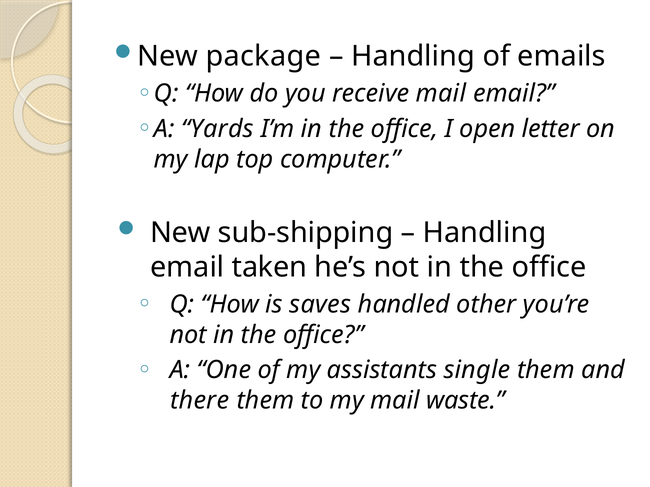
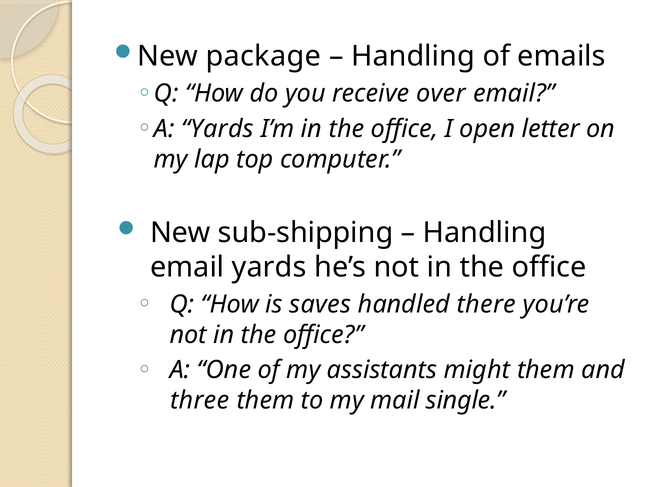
receive mail: mail -> over (441, 94)
email taken: taken -> yards (269, 268)
other: other -> there (486, 305)
single: single -> might (477, 370)
there: there -> three (200, 401)
waste: waste -> single (466, 401)
